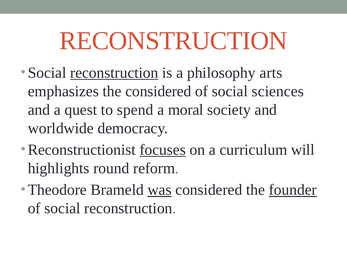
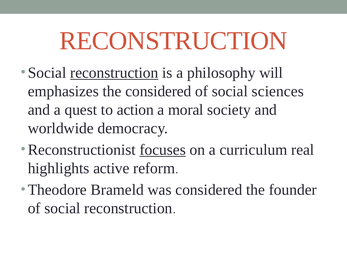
arts: arts -> will (271, 73)
spend: spend -> action (135, 110)
will: will -> real (303, 150)
round: round -> active (111, 168)
was underline: present -> none (160, 190)
founder underline: present -> none (293, 190)
